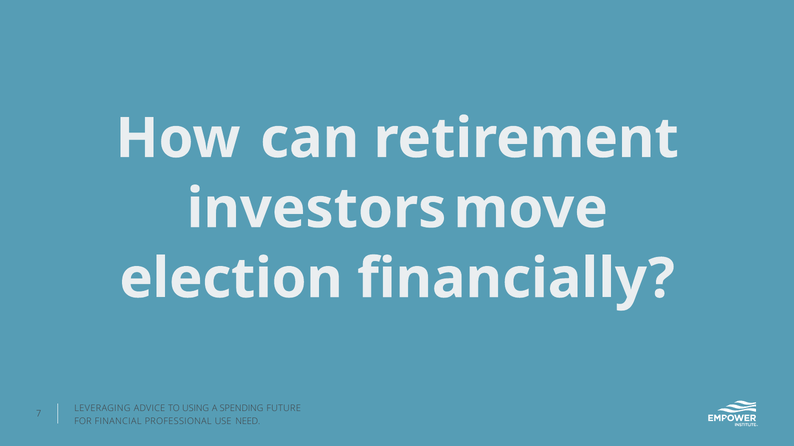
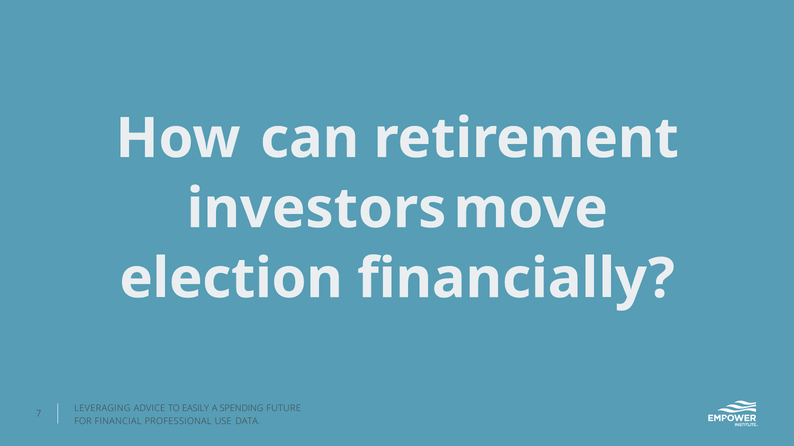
USING: USING -> EASILY (196, 409)
NEED: NEED -> DATA (248, 422)
